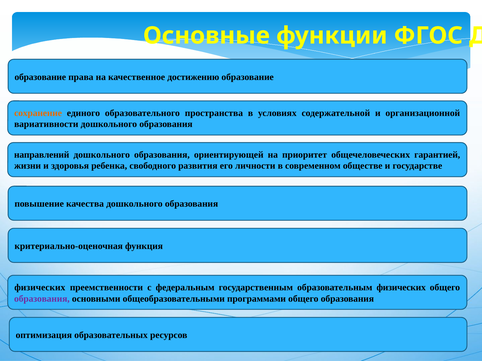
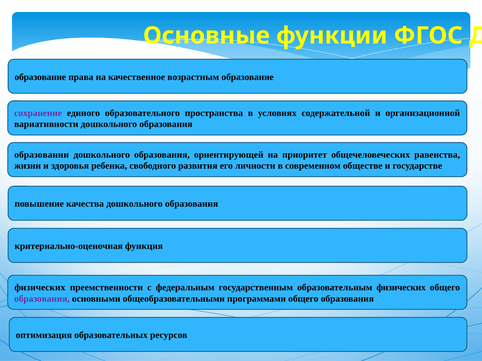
достижению: достижению -> возрастным (193, 77)
сохранение colour: orange -> purple (38, 113)
направлений: направлений -> образовании (42, 155)
гарантией: гарантией -> равенства (437, 155)
